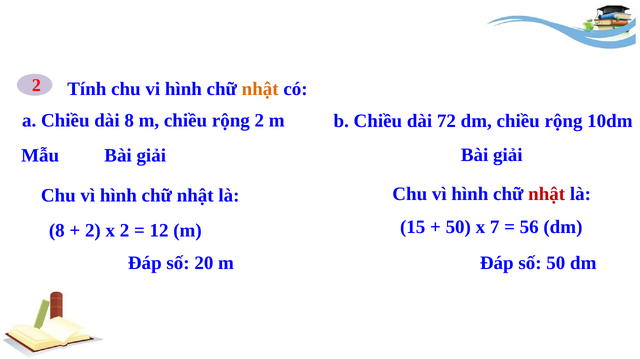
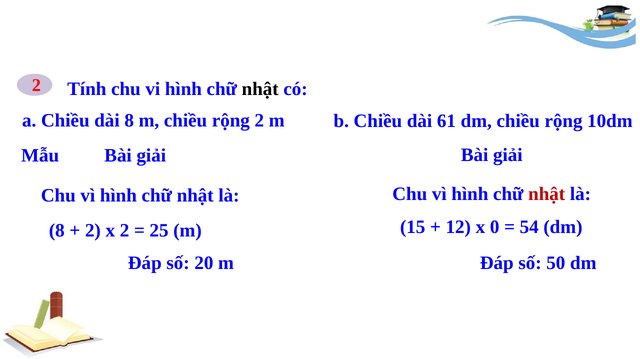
nhật colour: orange -> black (260, 89)
72: 72 -> 61 (446, 121)
50: 50 -> 12 (458, 228)
7: 7 -> 0 (495, 228)
56: 56 -> 54 (529, 228)
12: 12 -> 25 (159, 231)
